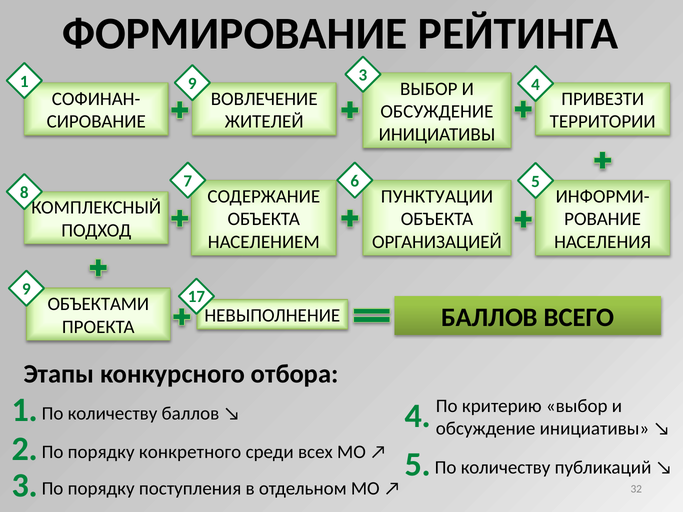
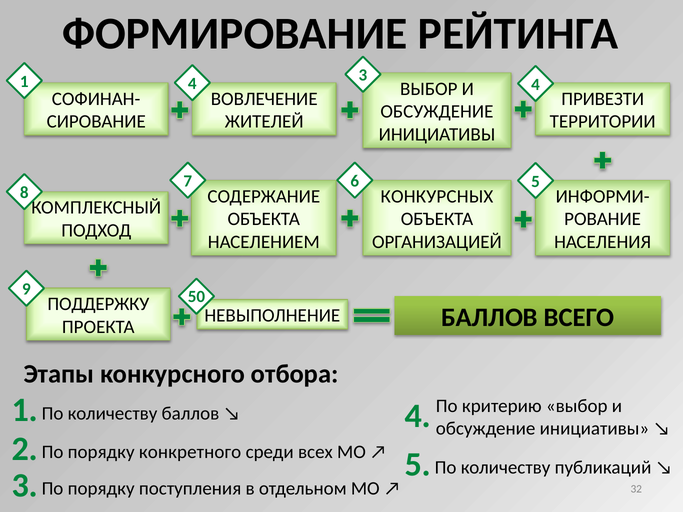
1 9: 9 -> 4 (192, 84)
ПУНКТУАЦИИ: ПУНКТУАЦИИ -> КОНКУРСНЫХ (437, 196)
17: 17 -> 50 (196, 297)
ОБЪЕКТАМИ: ОБЪЕКТАМИ -> ПОДДЕРЖКУ (98, 304)
